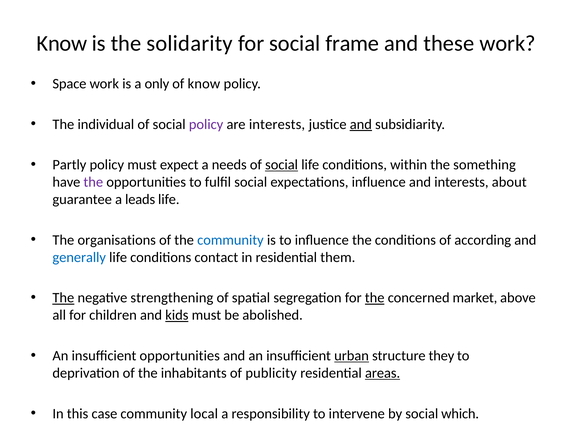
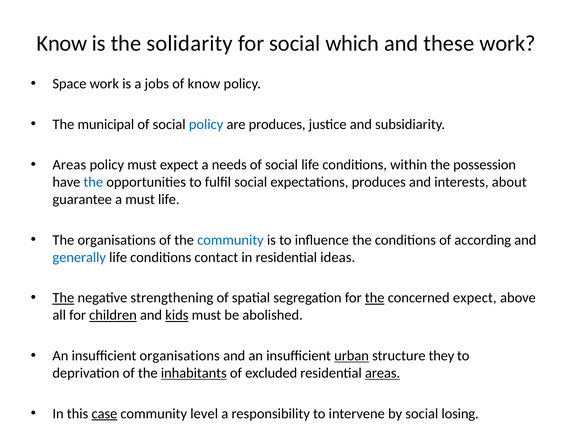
frame: frame -> which (352, 44)
only: only -> jobs (157, 84)
individual: individual -> municipal (106, 124)
policy colour: purple -> blue (206, 124)
are interests: interests -> produces (277, 124)
and underline: present -> none (361, 124)
Partly: Partly -> Areas (69, 165)
social underline: present -> none (282, 165)
something: something -> possession (485, 165)
the colour: purple -> blue (93, 182)
expectations influence: influence -> produces (379, 182)
a leads: leads -> must (140, 199)
them: them -> ideas (338, 257)
concerned market: market -> expect (475, 298)
children underline: none -> present (113, 315)
insufficient opportunities: opportunities -> organisations (180, 355)
inhabitants underline: none -> present (194, 373)
publicity: publicity -> excluded (271, 373)
case underline: none -> present (104, 413)
local: local -> level (204, 413)
which: which -> losing (460, 413)
